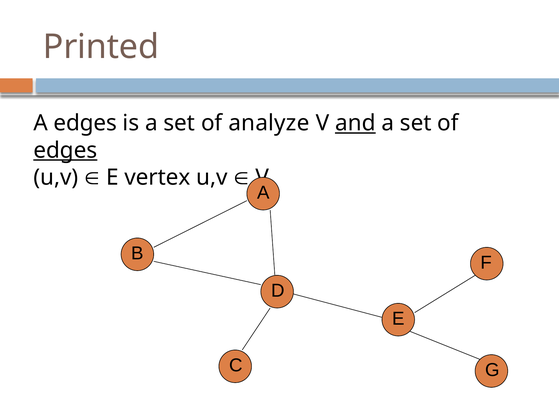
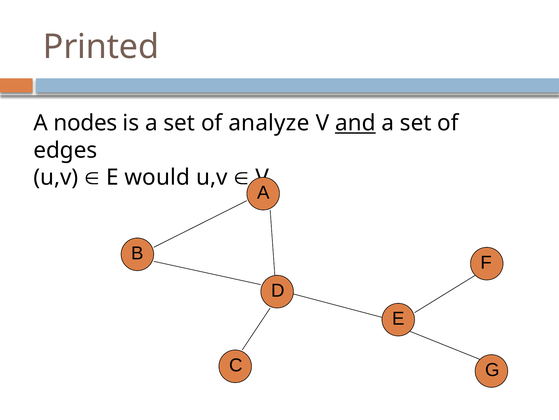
A edges: edges -> nodes (85, 123)
edges underline: present -> none (65, 150)
vertex: vertex -> would (157, 177)
